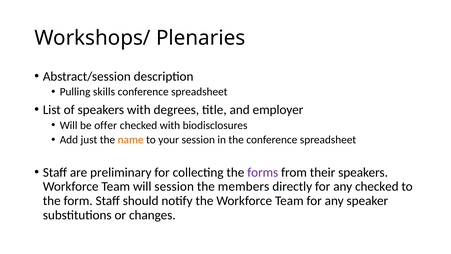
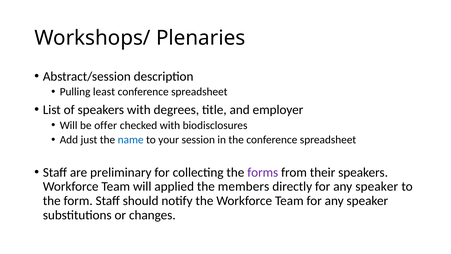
skills: skills -> least (104, 92)
name colour: orange -> blue (131, 140)
will session: session -> applied (174, 186)
directly for any checked: checked -> speaker (377, 186)
